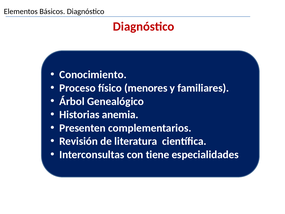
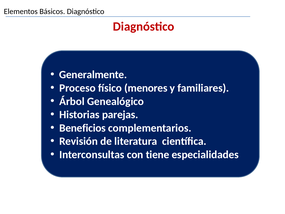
Conocimiento: Conocimiento -> Generalmente (93, 75)
anemia: anemia -> parejas (120, 115)
Presenten: Presenten -> Beneficios (83, 128)
